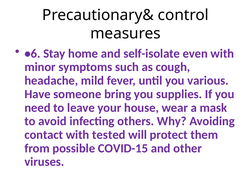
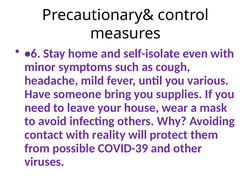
tested: tested -> reality (109, 135)
COVID-15: COVID-15 -> COVID-39 (123, 148)
